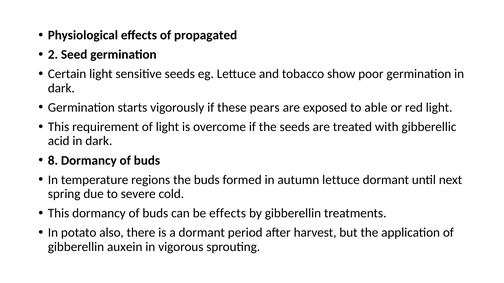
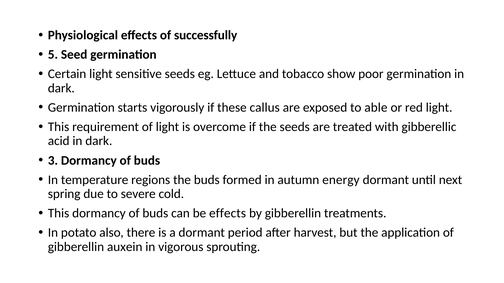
propagated: propagated -> successfully (206, 35)
2: 2 -> 5 (53, 55)
pears: pears -> callus (265, 108)
8: 8 -> 3 (53, 161)
autumn lettuce: lettuce -> energy (341, 180)
